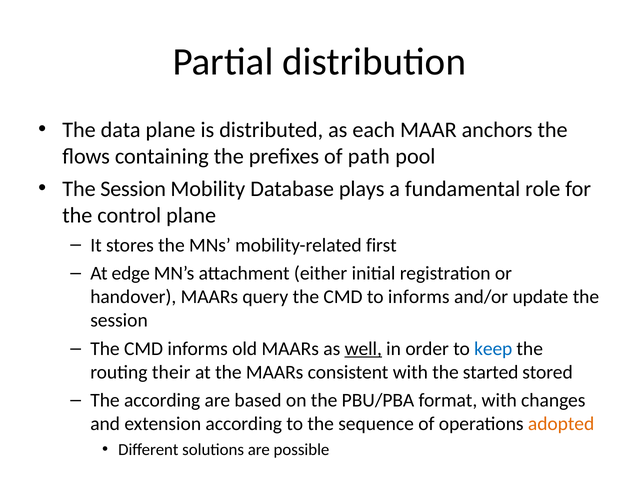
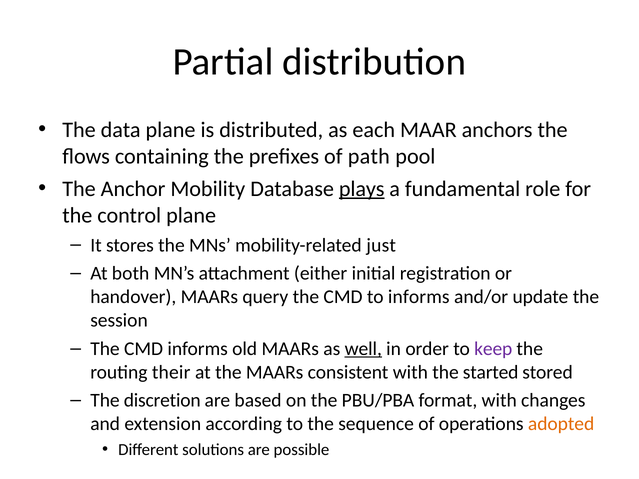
Session: Session -> Anchor (133, 189)
plays underline: none -> present (362, 189)
first: first -> just (381, 245)
edge: edge -> both (131, 274)
keep colour: blue -> purple (493, 349)
The according: according -> discretion (162, 401)
